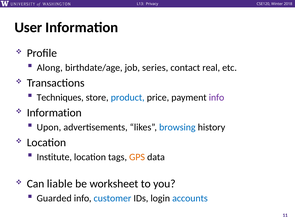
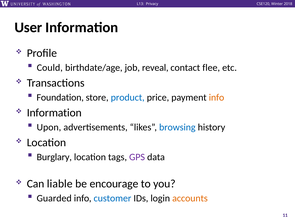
Along: Along -> Could (50, 68)
series: series -> reveal (155, 68)
real: real -> flee (211, 68)
Techniques: Techniques -> Foundation (60, 98)
info colour: purple -> orange (216, 98)
Institute: Institute -> Burglary (54, 157)
GPS colour: orange -> purple (137, 157)
worksheet: worksheet -> encourage (114, 184)
accounts colour: blue -> orange (190, 199)
